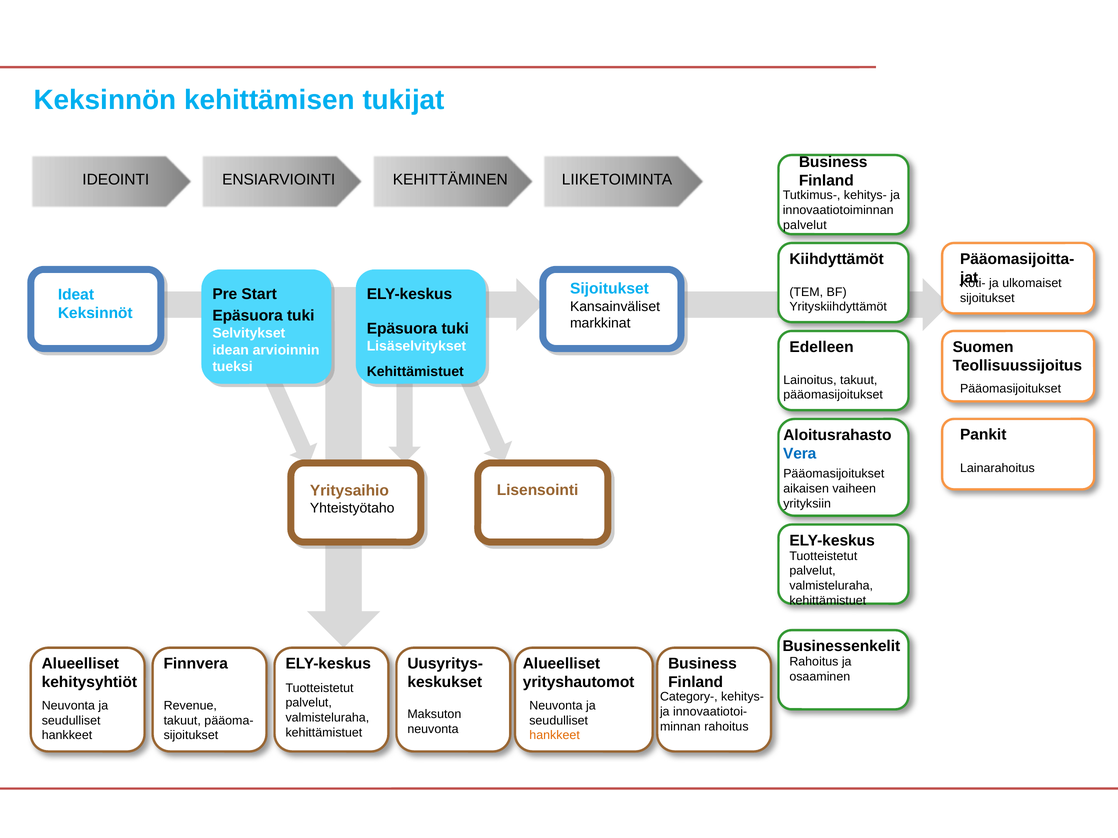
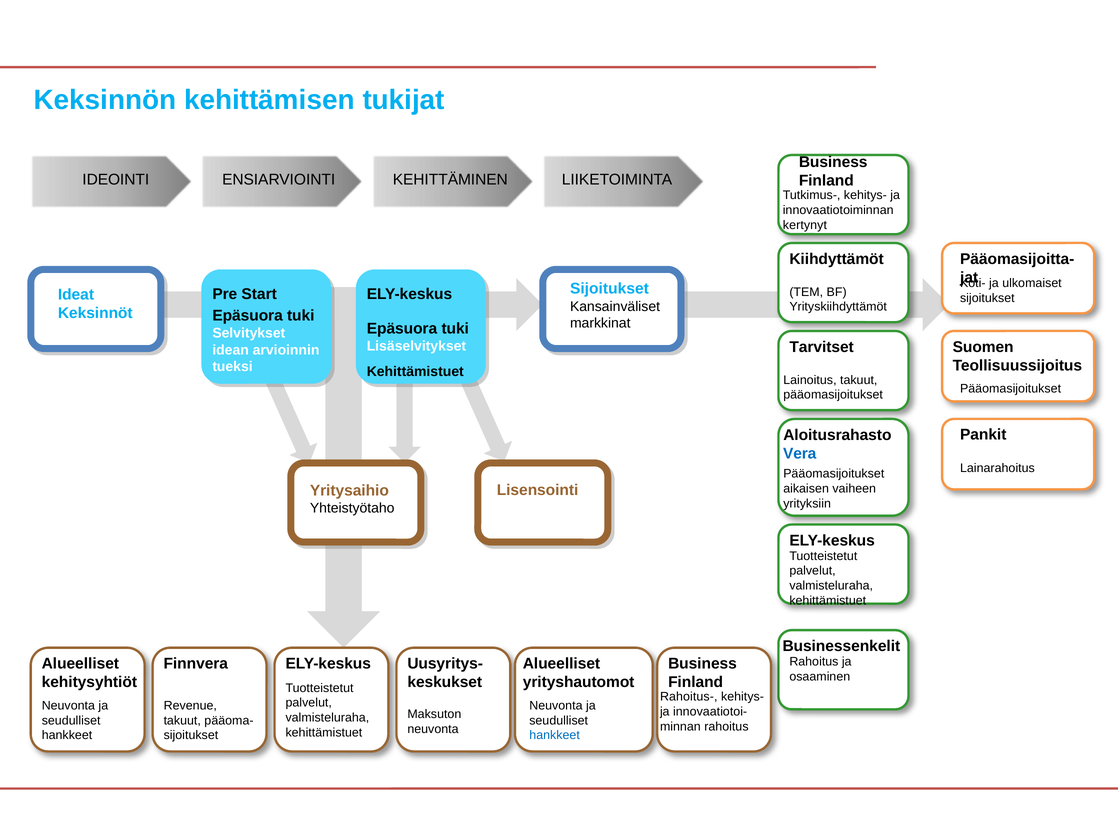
palvelut: palvelut -> kertynyt (805, 225)
Edelleen: Edelleen -> Tarvitset (822, 347)
Category-: Category- -> Rahoitus- (689, 697)
hankkeet colour: orange -> blue (555, 736)
